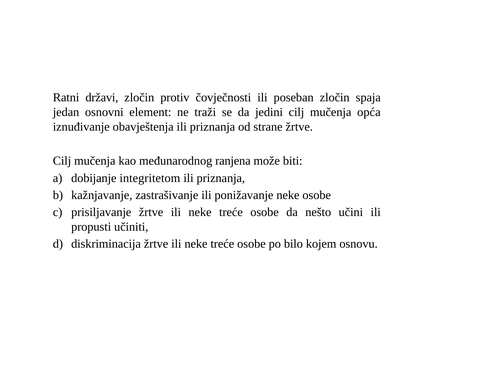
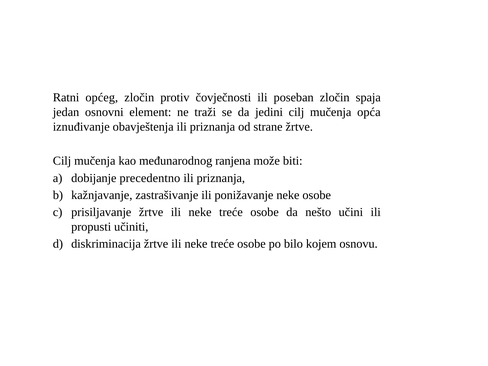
državi: državi -> općeg (102, 98)
integritetom: integritetom -> precedentno (150, 178)
